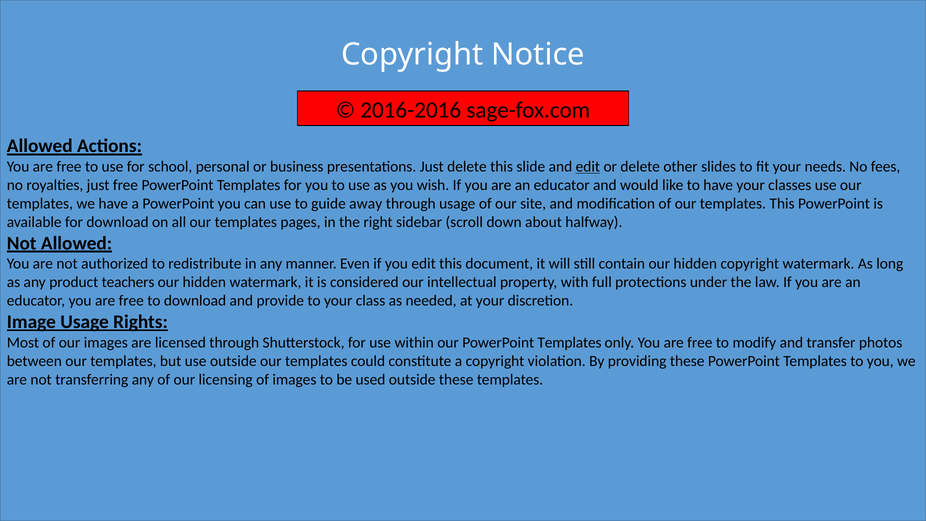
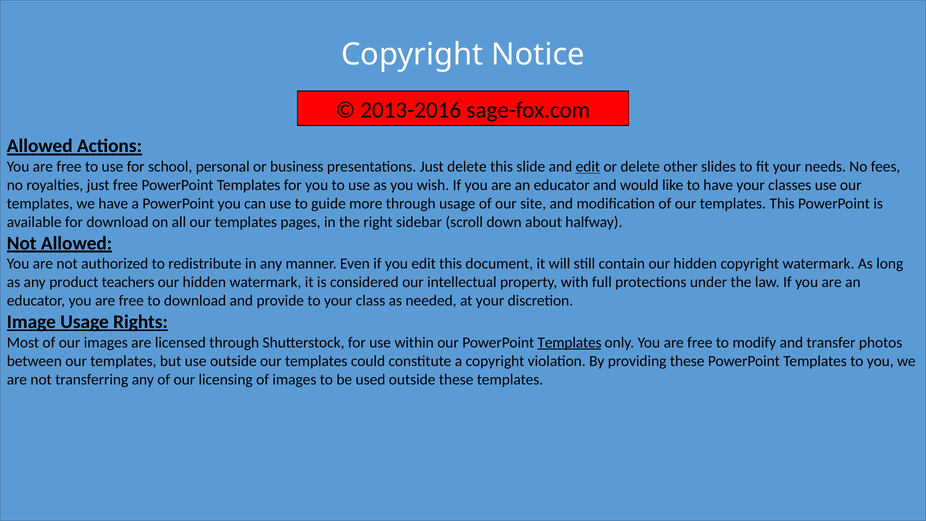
2016-2016: 2016-2016 -> 2013-2016 (411, 110)
away: away -> more (366, 204)
Templates underline: none -> present (569, 342)
